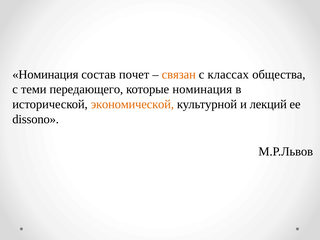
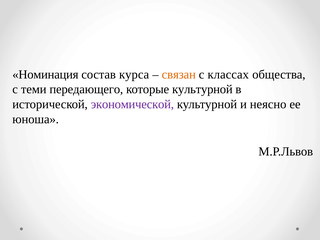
почет: почет -> курса (134, 74)
которые номинация: номинация -> культурной (202, 89)
экономической colour: orange -> purple (132, 104)
лекций: лекций -> неясно (268, 104)
dissono: dissono -> юноша (36, 119)
